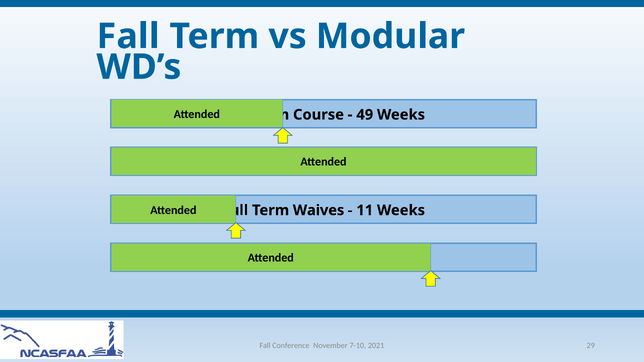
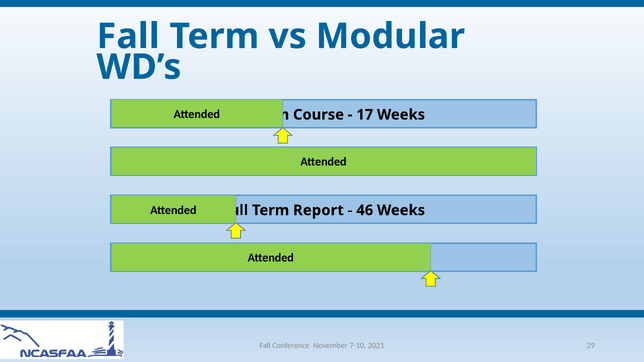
49: 49 -> 17 (365, 115)
Waives: Waives -> Report (318, 210)
11: 11 -> 46 (365, 210)
